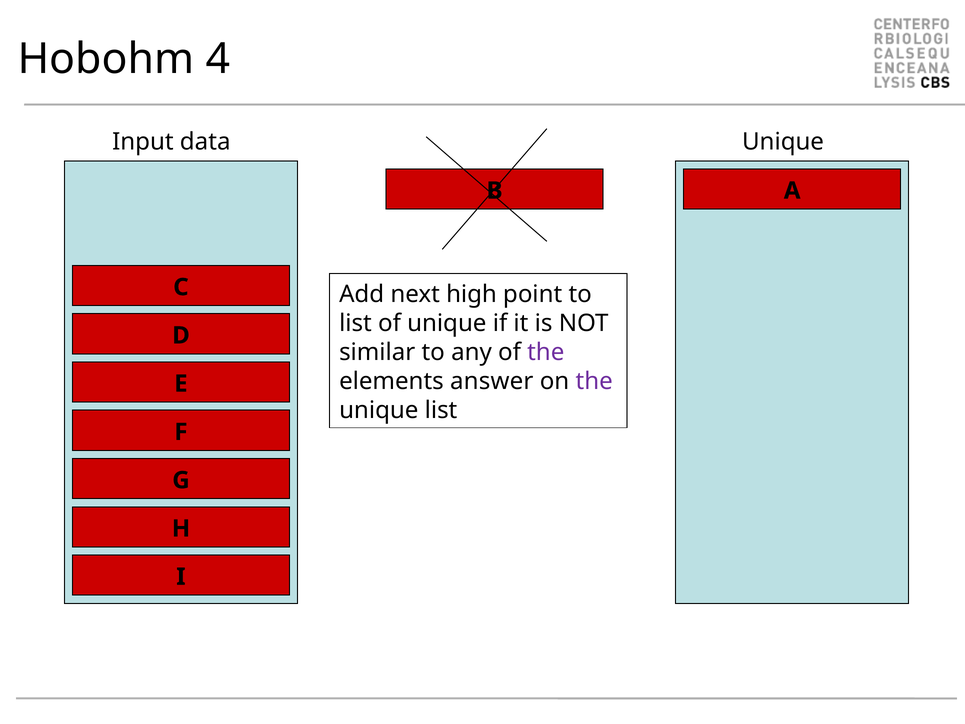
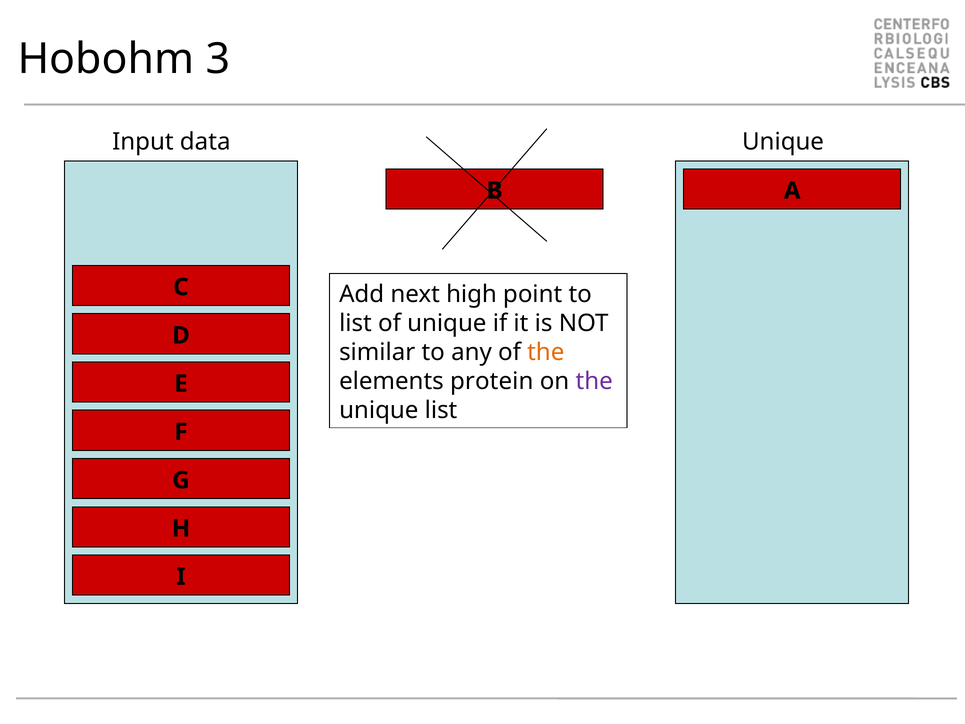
4: 4 -> 3 (218, 59)
the colour: purple -> orange (546, 352)
answer: answer -> protein (492, 381)
